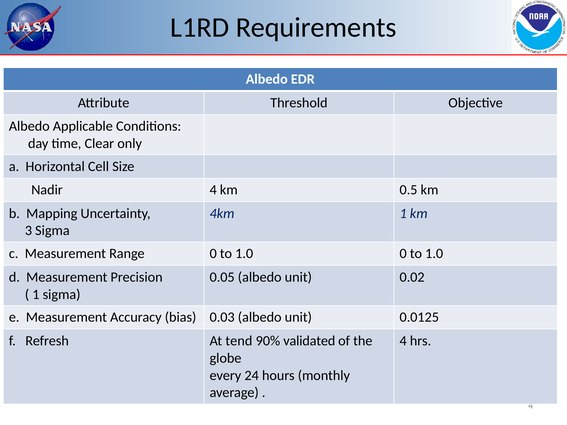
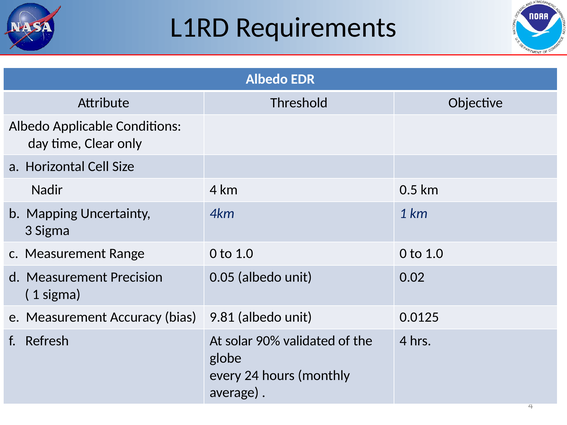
0.03: 0.03 -> 9.81 (222, 318)
tend: tend -> solar (239, 341)
